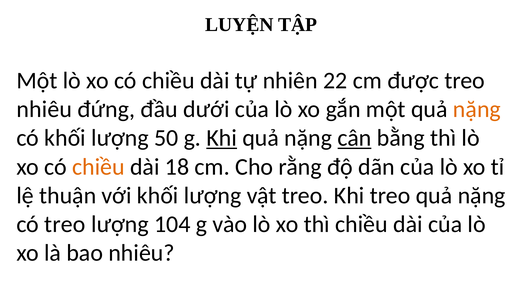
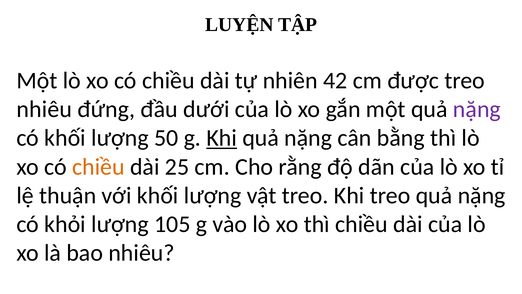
22: 22 -> 42 (335, 81)
nặng colour: orange -> purple (477, 109)
cân underline: present -> none (355, 138)
18: 18 -> 25 (177, 167)
có treo: treo -> khỏi (65, 224)
104: 104 -> 105 (172, 224)
